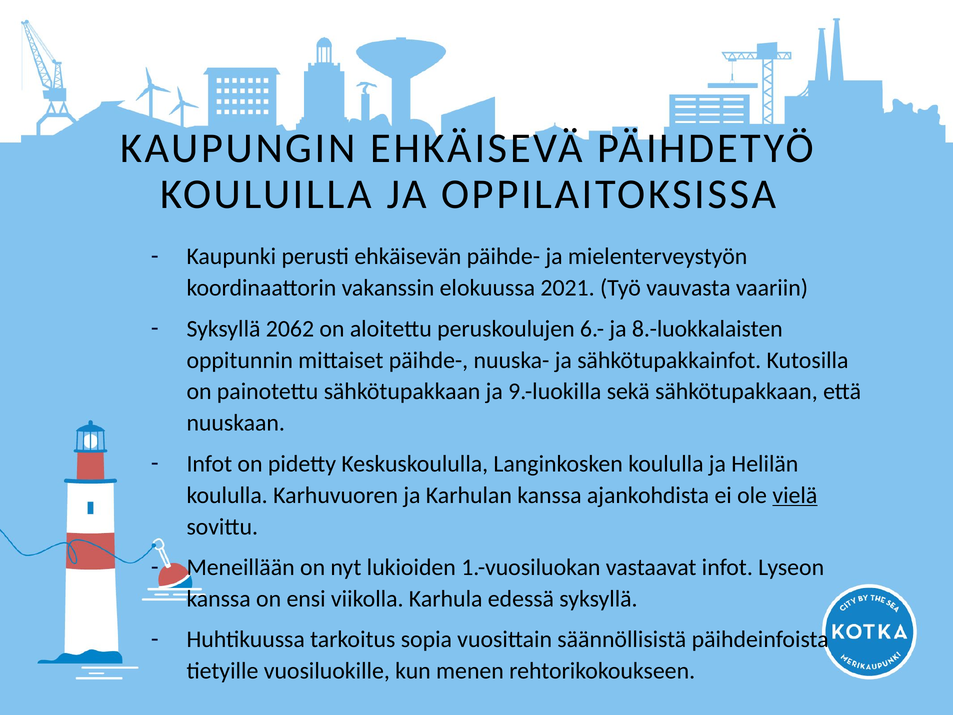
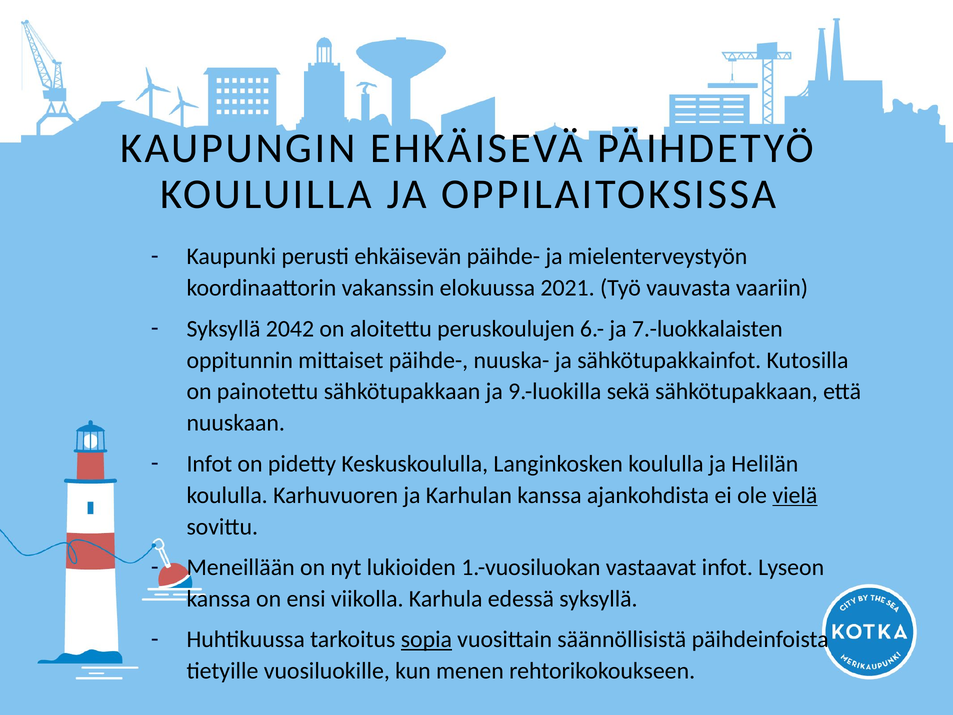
2062: 2062 -> 2042 (290, 329)
8.-luokkalaisten: 8.-luokkalaisten -> 7.-luokkalaisten (707, 329)
sopia underline: none -> present (426, 639)
